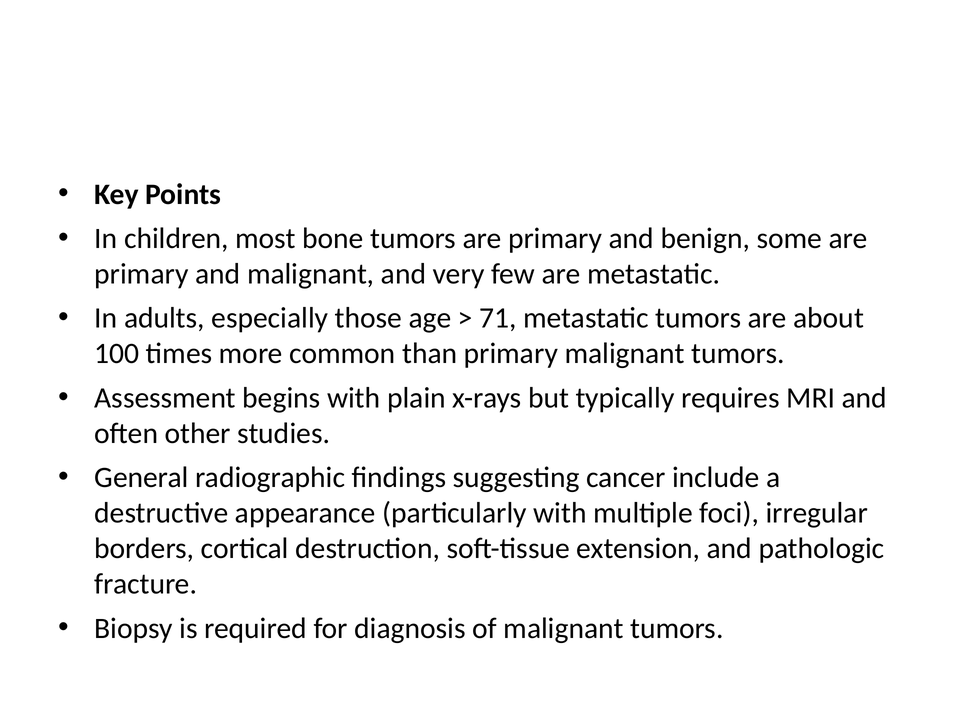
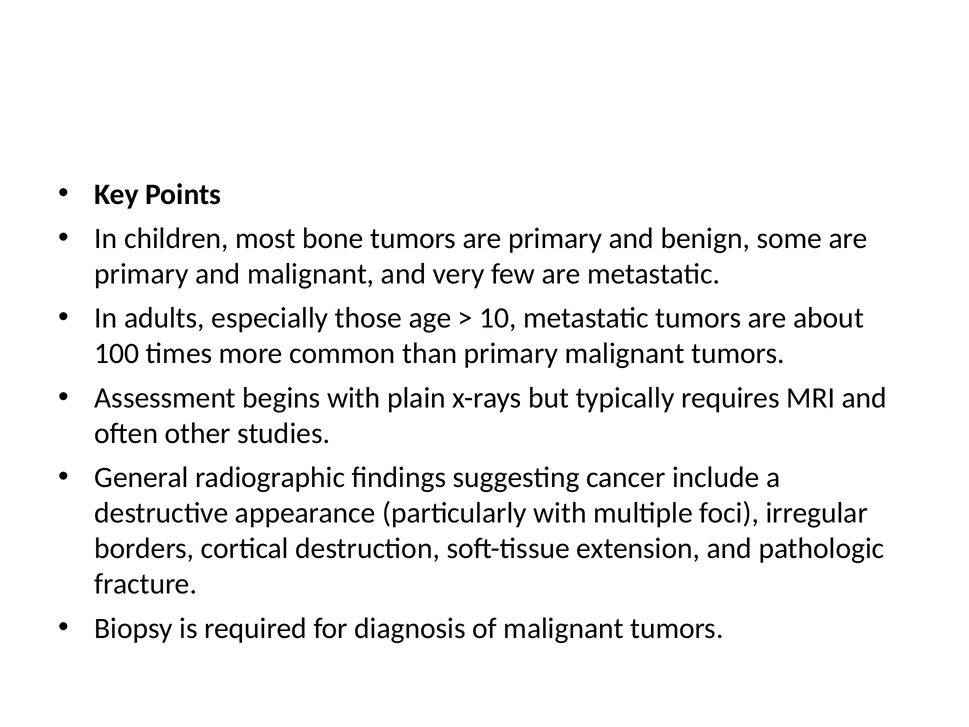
71: 71 -> 10 (498, 318)
